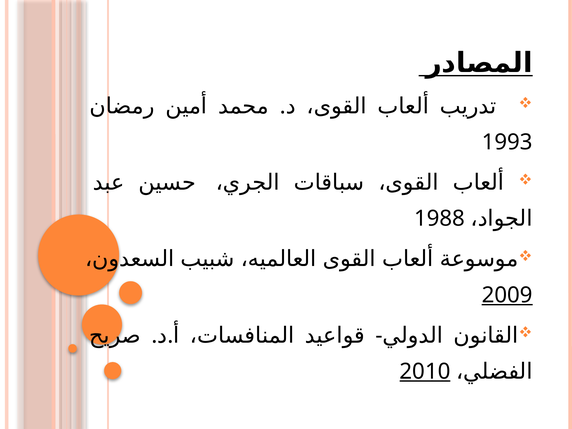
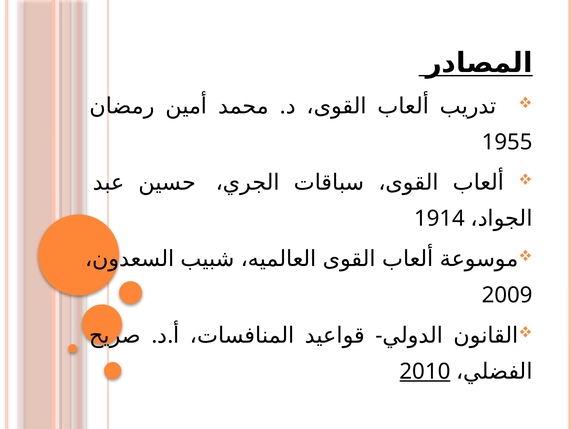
1993: 1993 -> 1955 (507, 142)
1988: 1988 -> 1914 (440, 219)
2009 underline: present -> none (507, 295)
